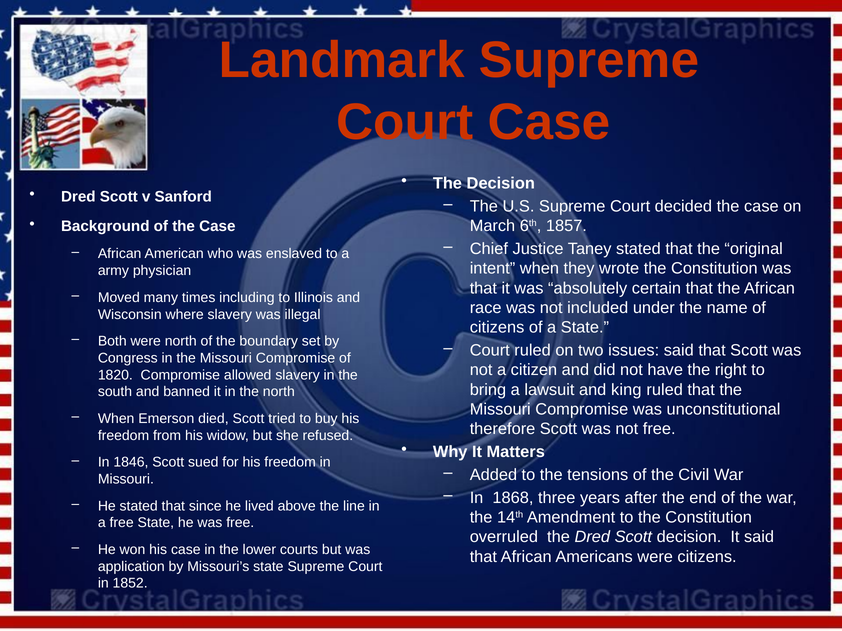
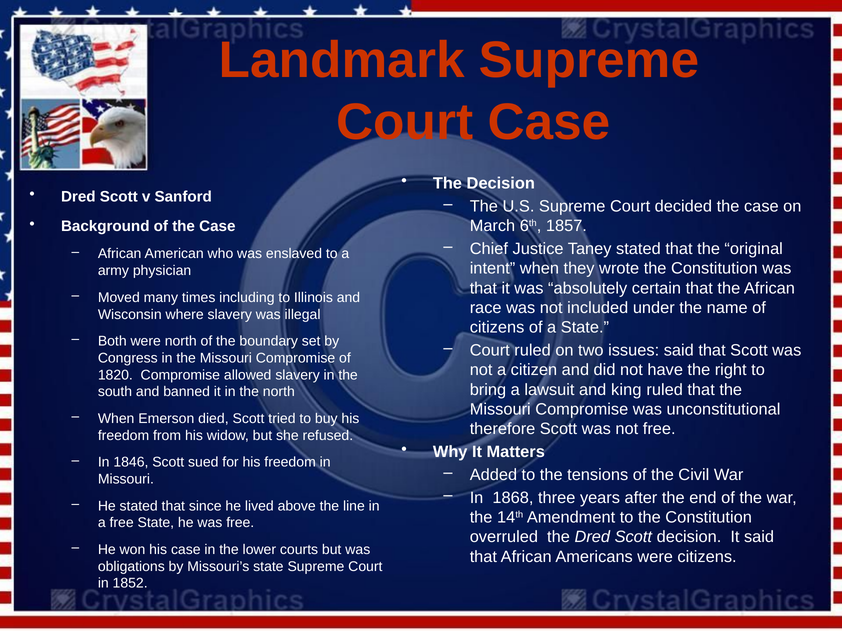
application: application -> obligations (131, 567)
